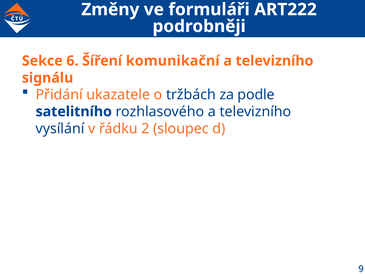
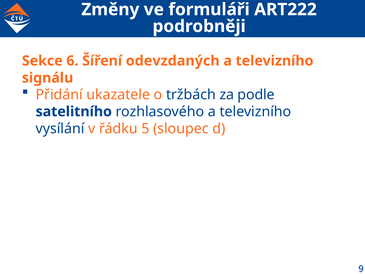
komunikační: komunikační -> odevzdaných (173, 61)
2: 2 -> 5 (145, 128)
